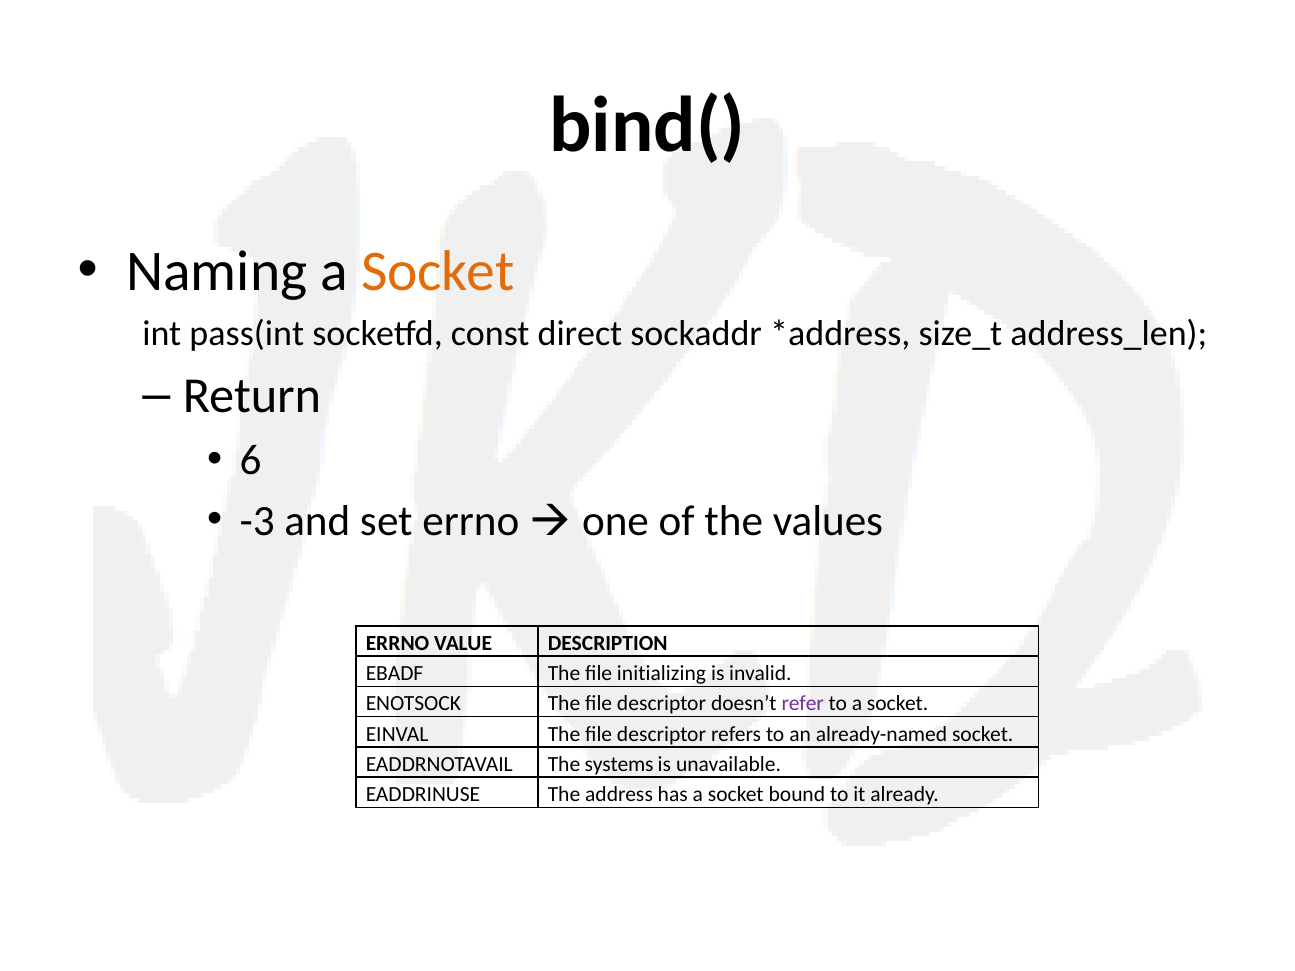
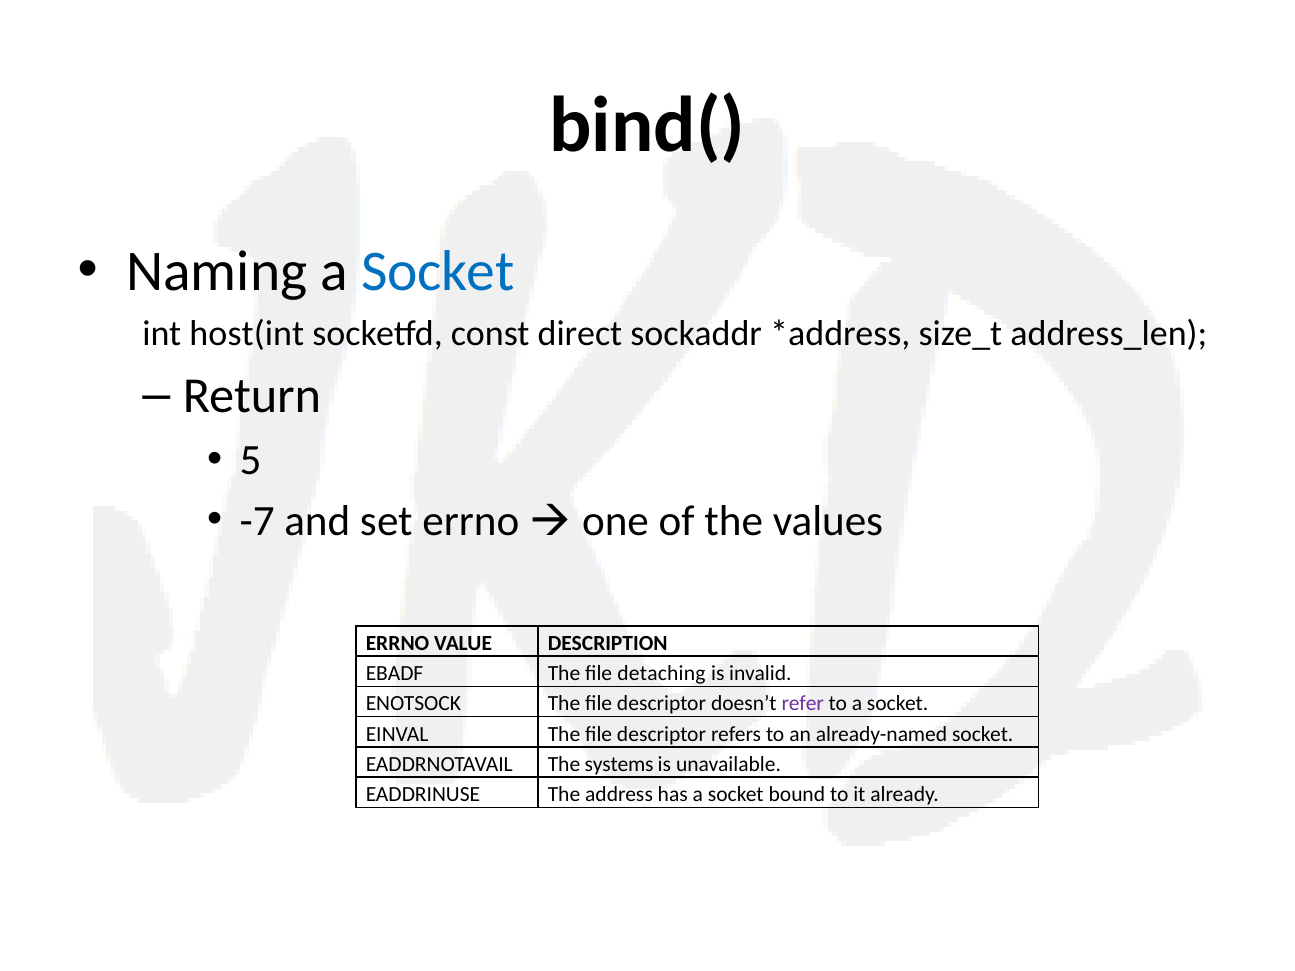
Socket colour: orange -> blue (438, 272)
pass(int: pass(int -> host(int (247, 333)
6: 6 -> 5 (251, 461)
-3: -3 -> -7 (257, 521)
initializing: initializing -> detaching (661, 674)
